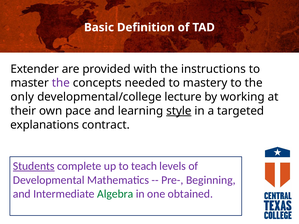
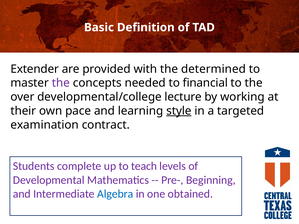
instructions: instructions -> determined (213, 69)
mastery: mastery -> financial (205, 83)
only: only -> over (22, 97)
explanations: explanations -> examination (45, 125)
Students underline: present -> none (34, 166)
Algebra colour: green -> blue (115, 194)
